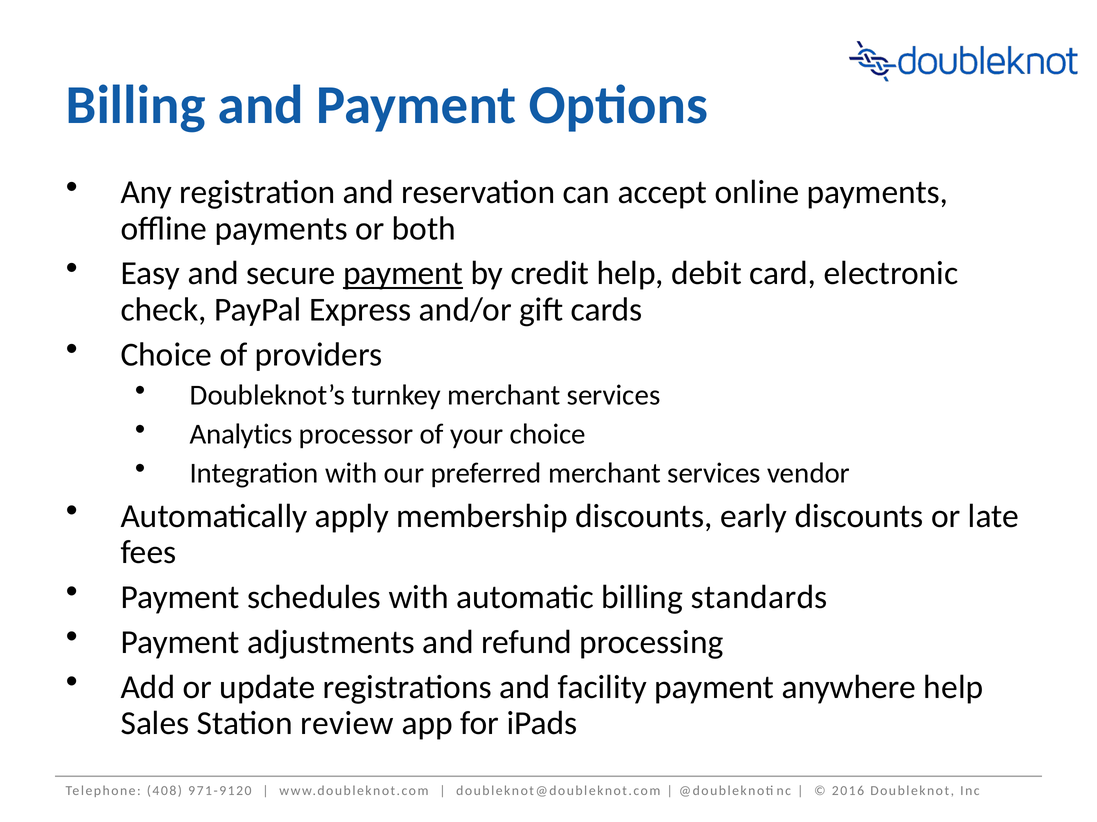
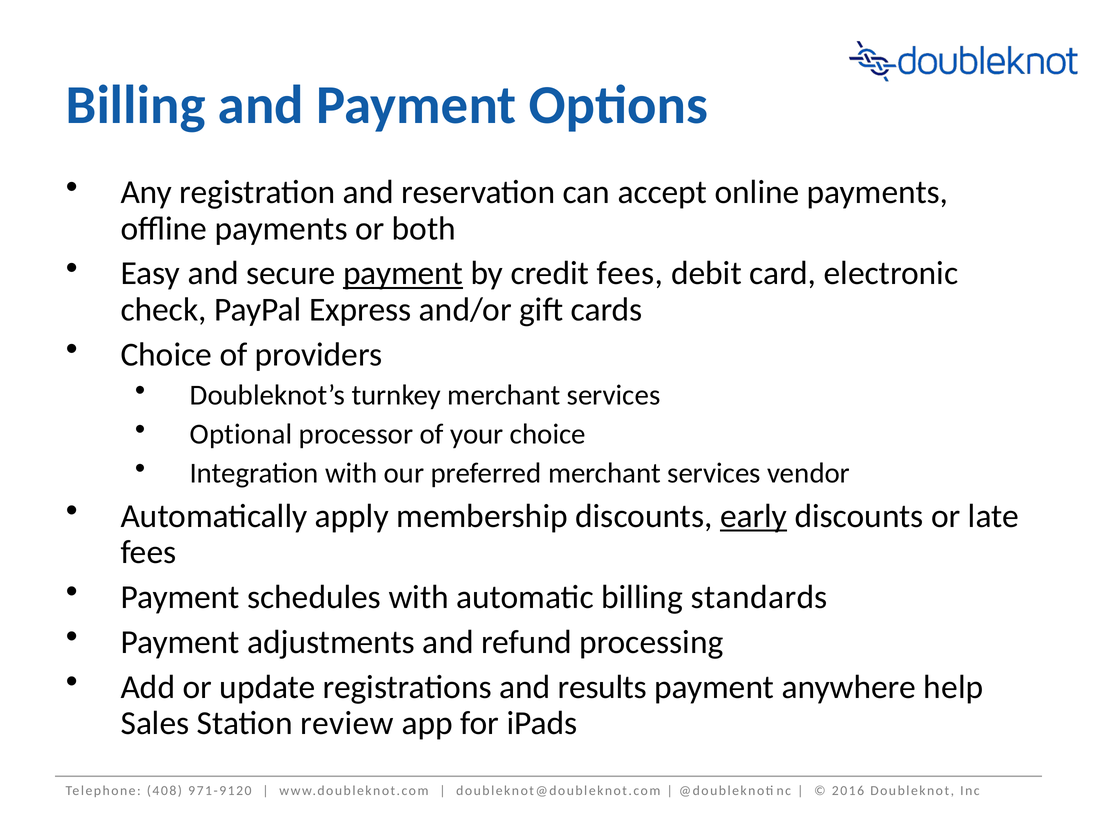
credit help: help -> fees (630, 274)
Analytics: Analytics -> Optional (241, 435)
early underline: none -> present (754, 517)
facility: facility -> results (602, 688)
